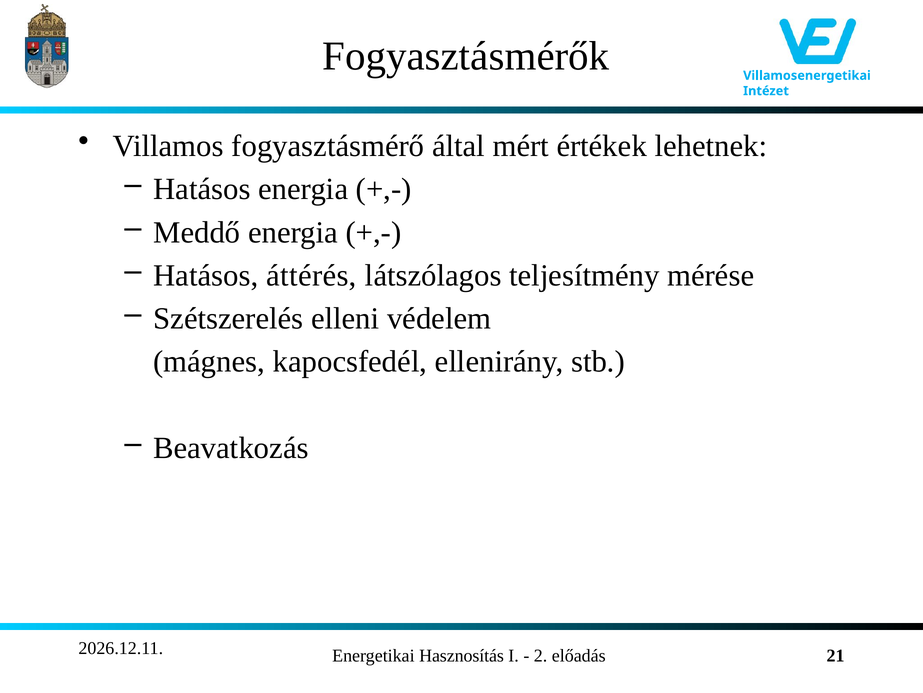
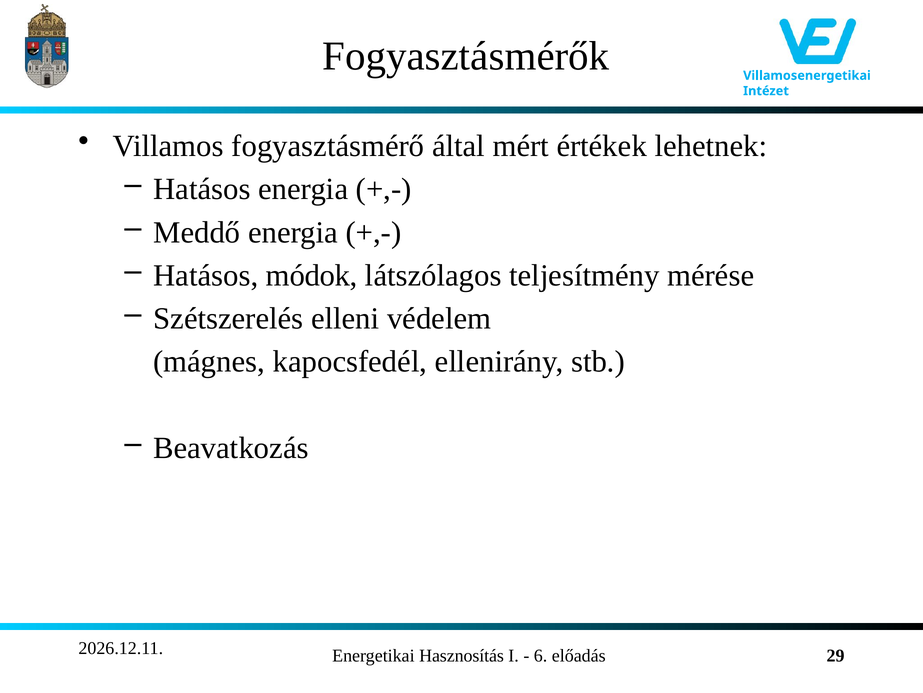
áttérés: áttérés -> módok (312, 275)
2: 2 -> 6 (541, 655)
21: 21 -> 29 (836, 655)
